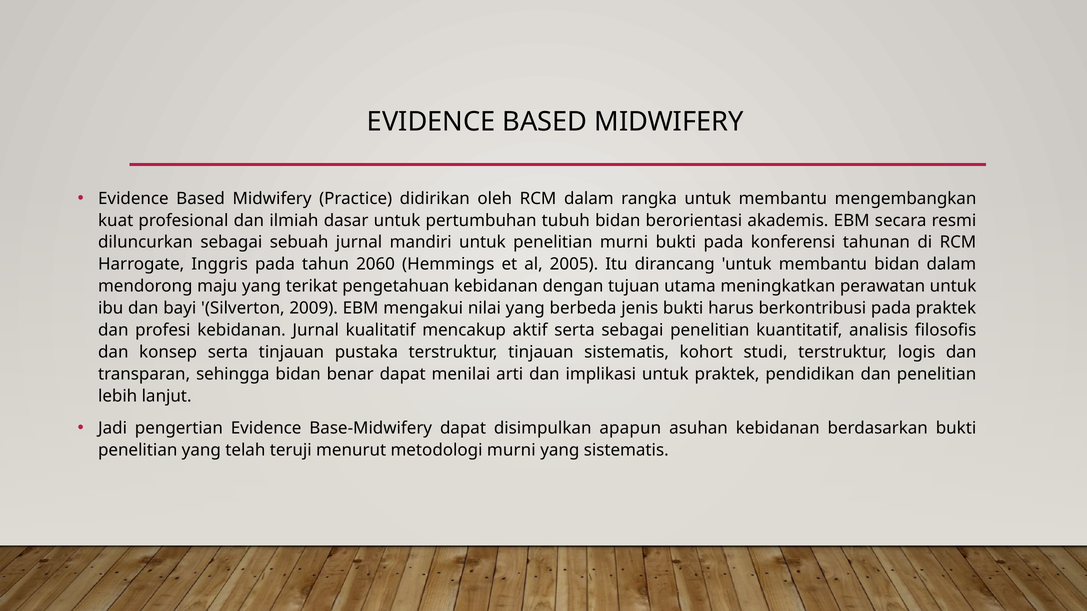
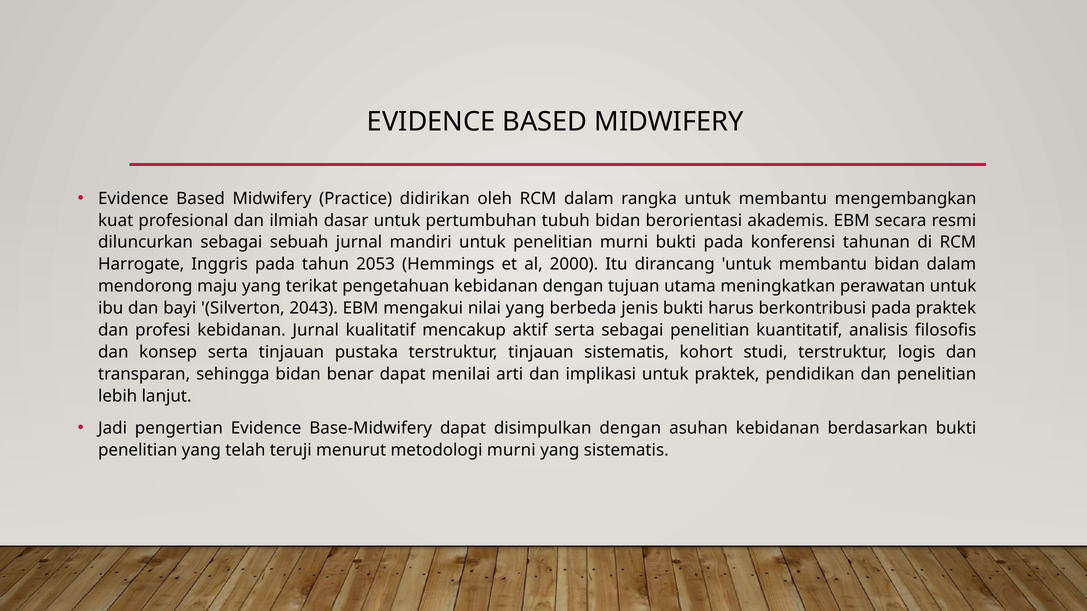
2060: 2060 -> 2053 (376, 265)
2005: 2005 -> 2000 (574, 265)
2009: 2009 -> 2043 (314, 309)
disimpulkan apapun: apapun -> dengan (630, 429)
